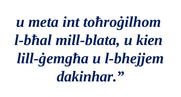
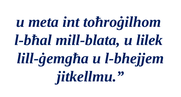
kien: kien -> lilek (149, 40)
dakinhar: dakinhar -> jitkellmu (90, 77)
